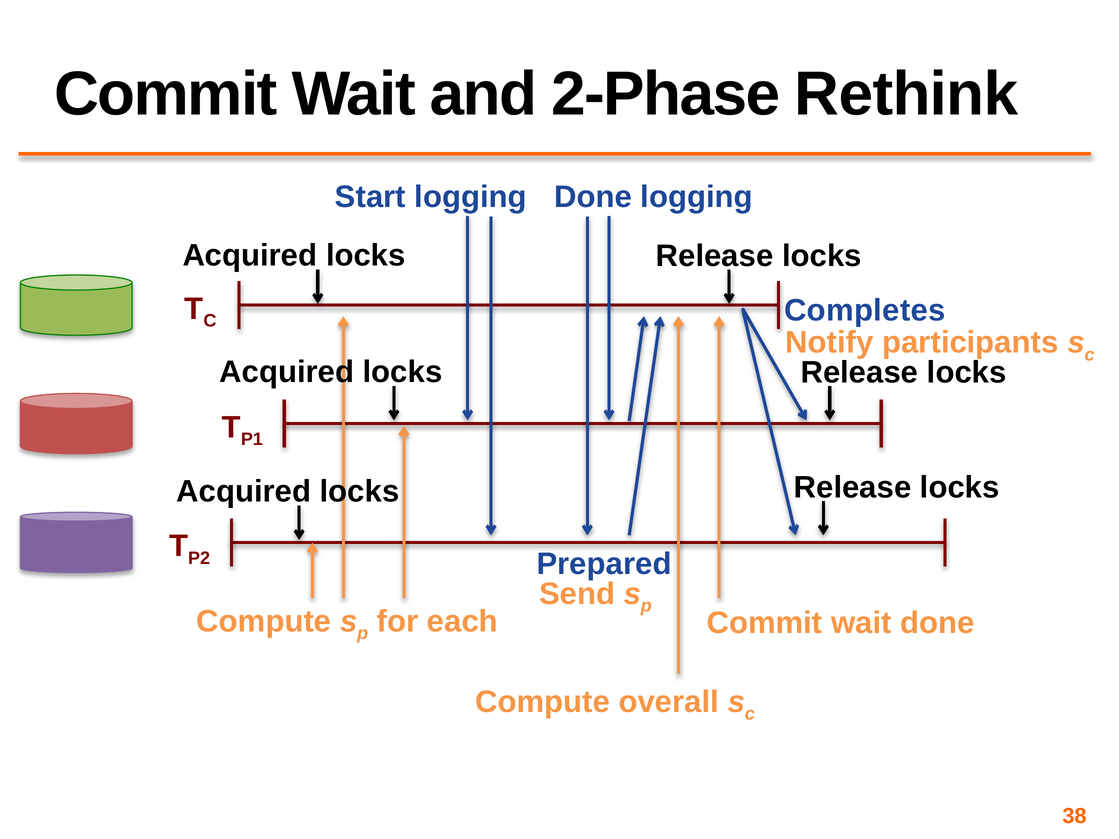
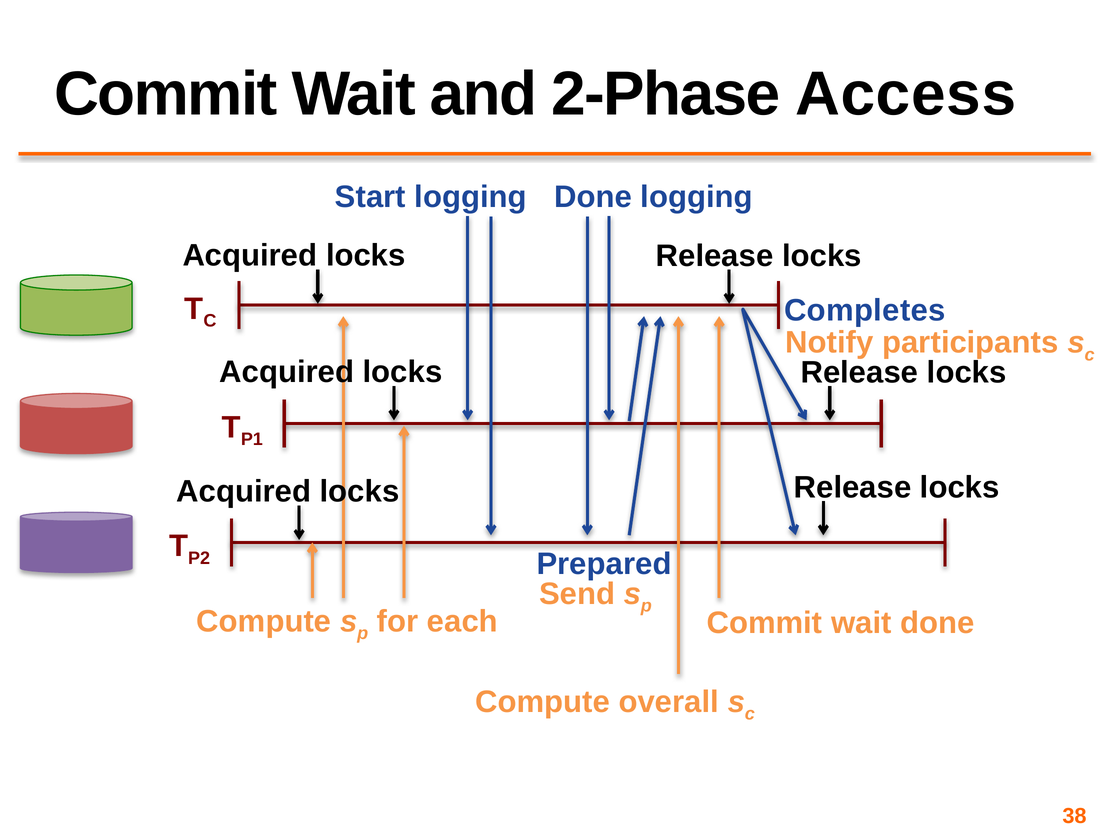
Rethink: Rethink -> Access (906, 94)
